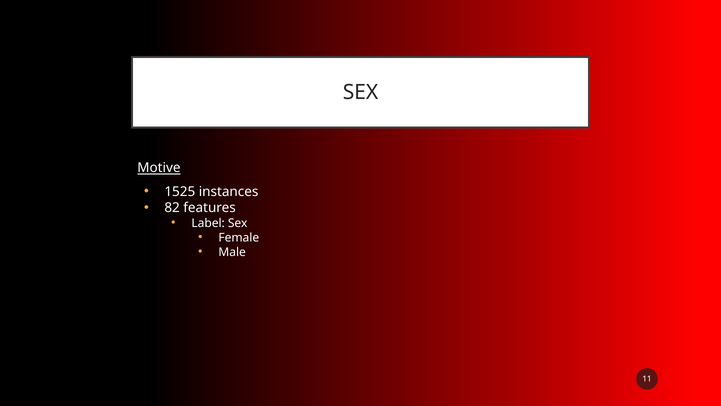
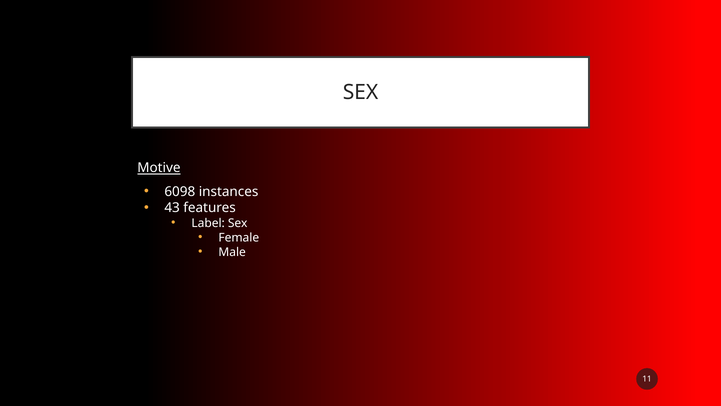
1525: 1525 -> 6098 (180, 192)
82: 82 -> 43 (172, 208)
